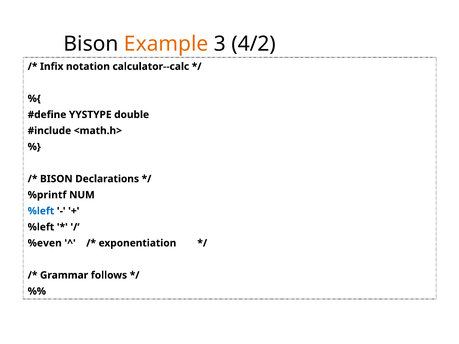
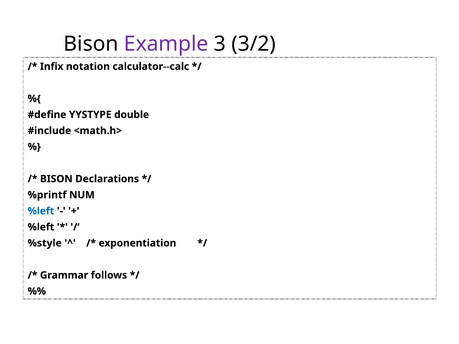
Example colour: orange -> purple (166, 44)
4/2: 4/2 -> 3/2 (254, 44)
%even: %even -> %style (45, 243)
